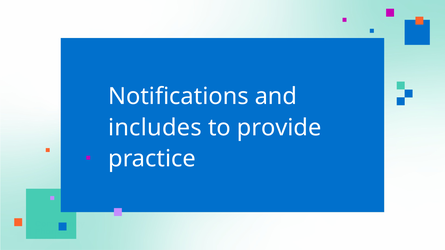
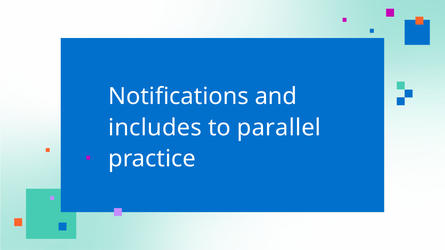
provide: provide -> parallel (279, 128)
